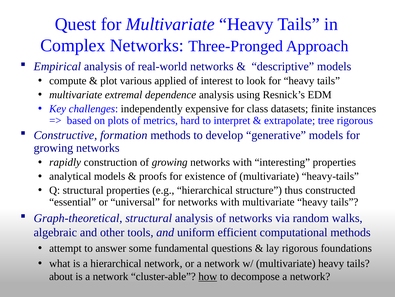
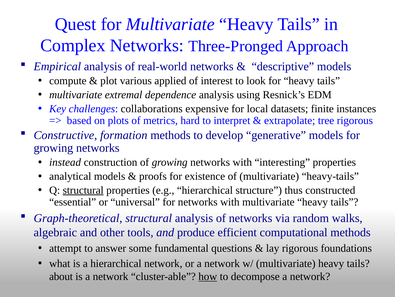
independently: independently -> collaborations (152, 108)
class: class -> local (257, 108)
rapidly: rapidly -> instead (65, 162)
structural underline: none -> present (83, 190)
uniform: uniform -> produce (196, 232)
